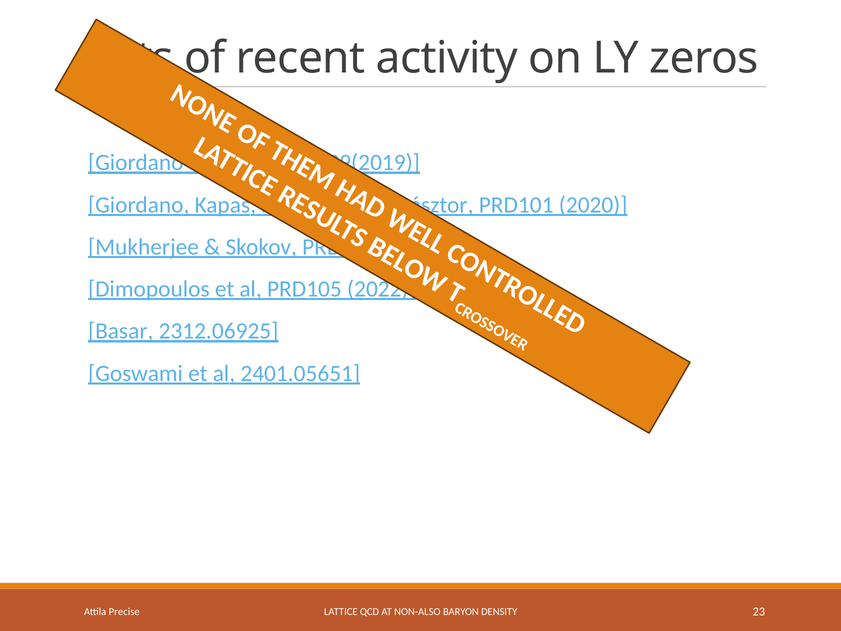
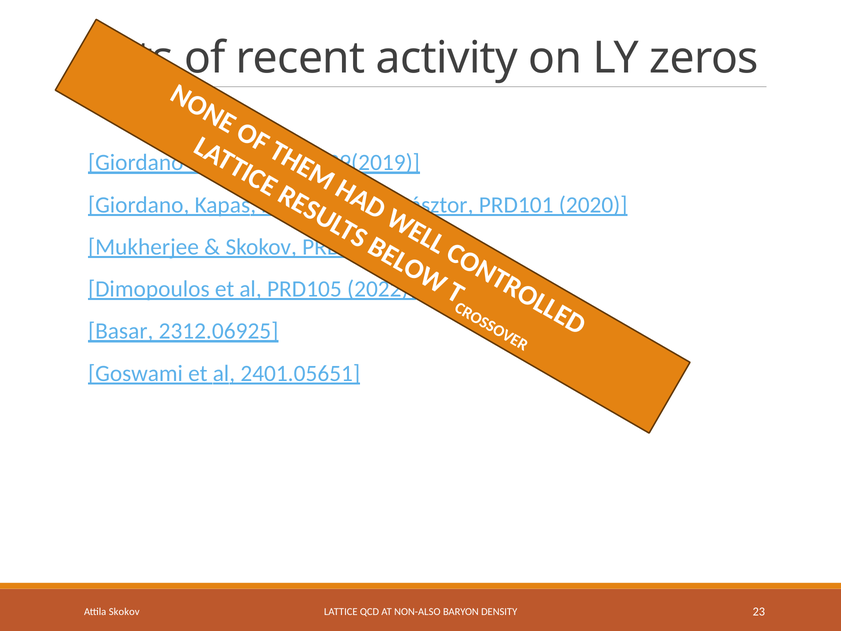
Attila Precise: Precise -> Skokov (124, 612)
